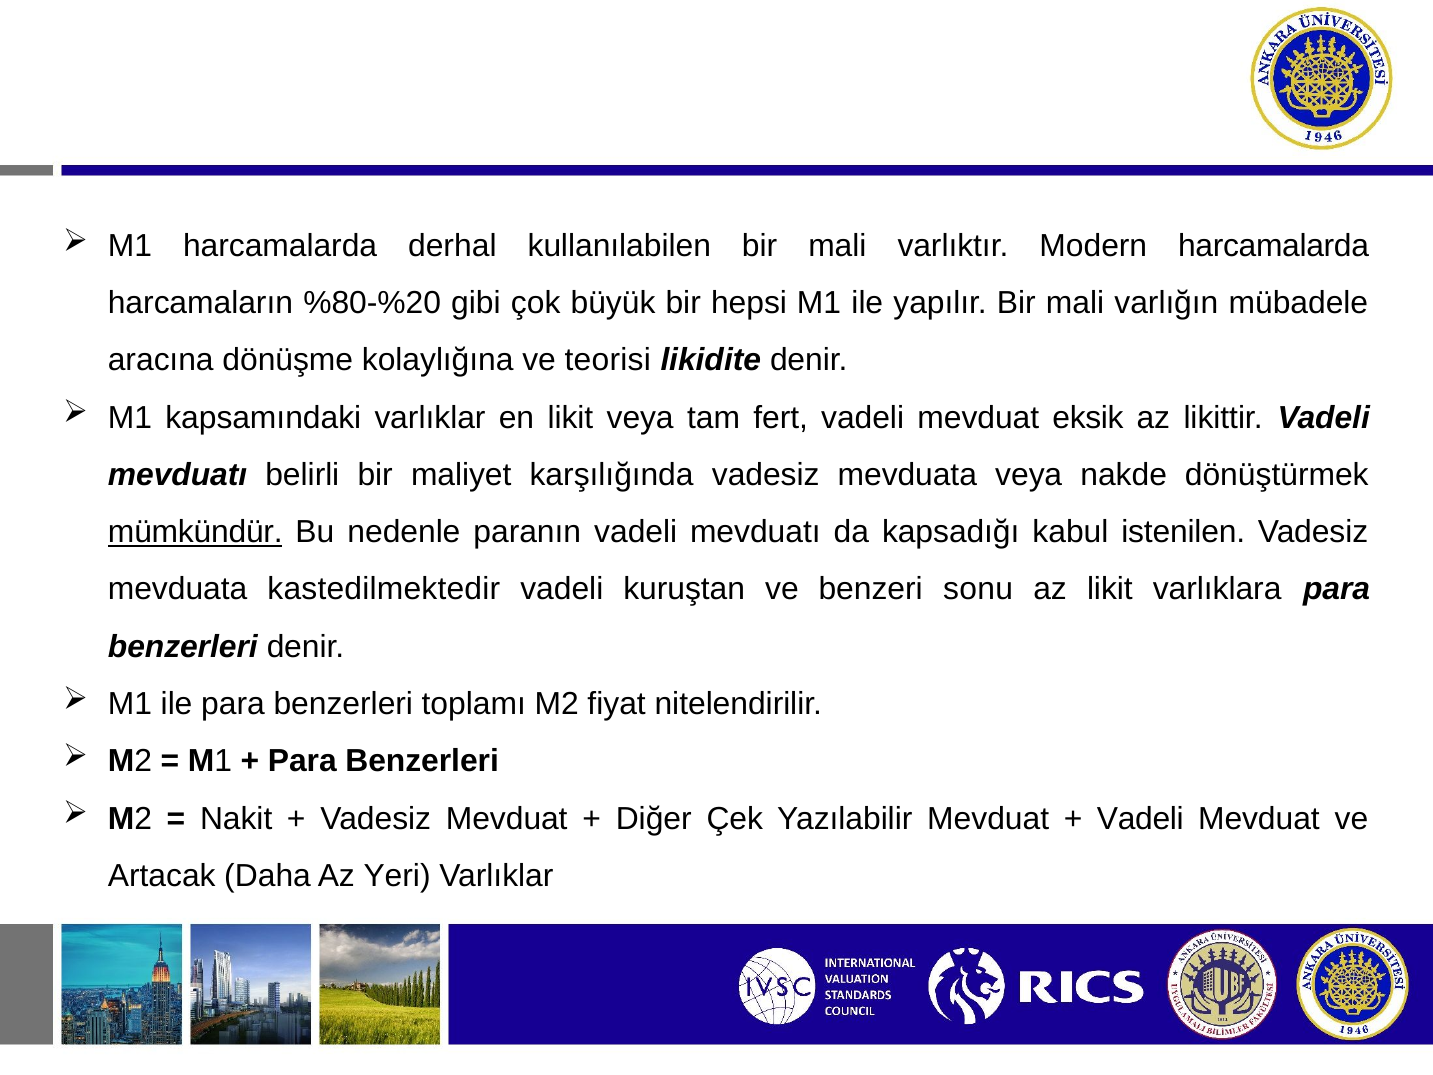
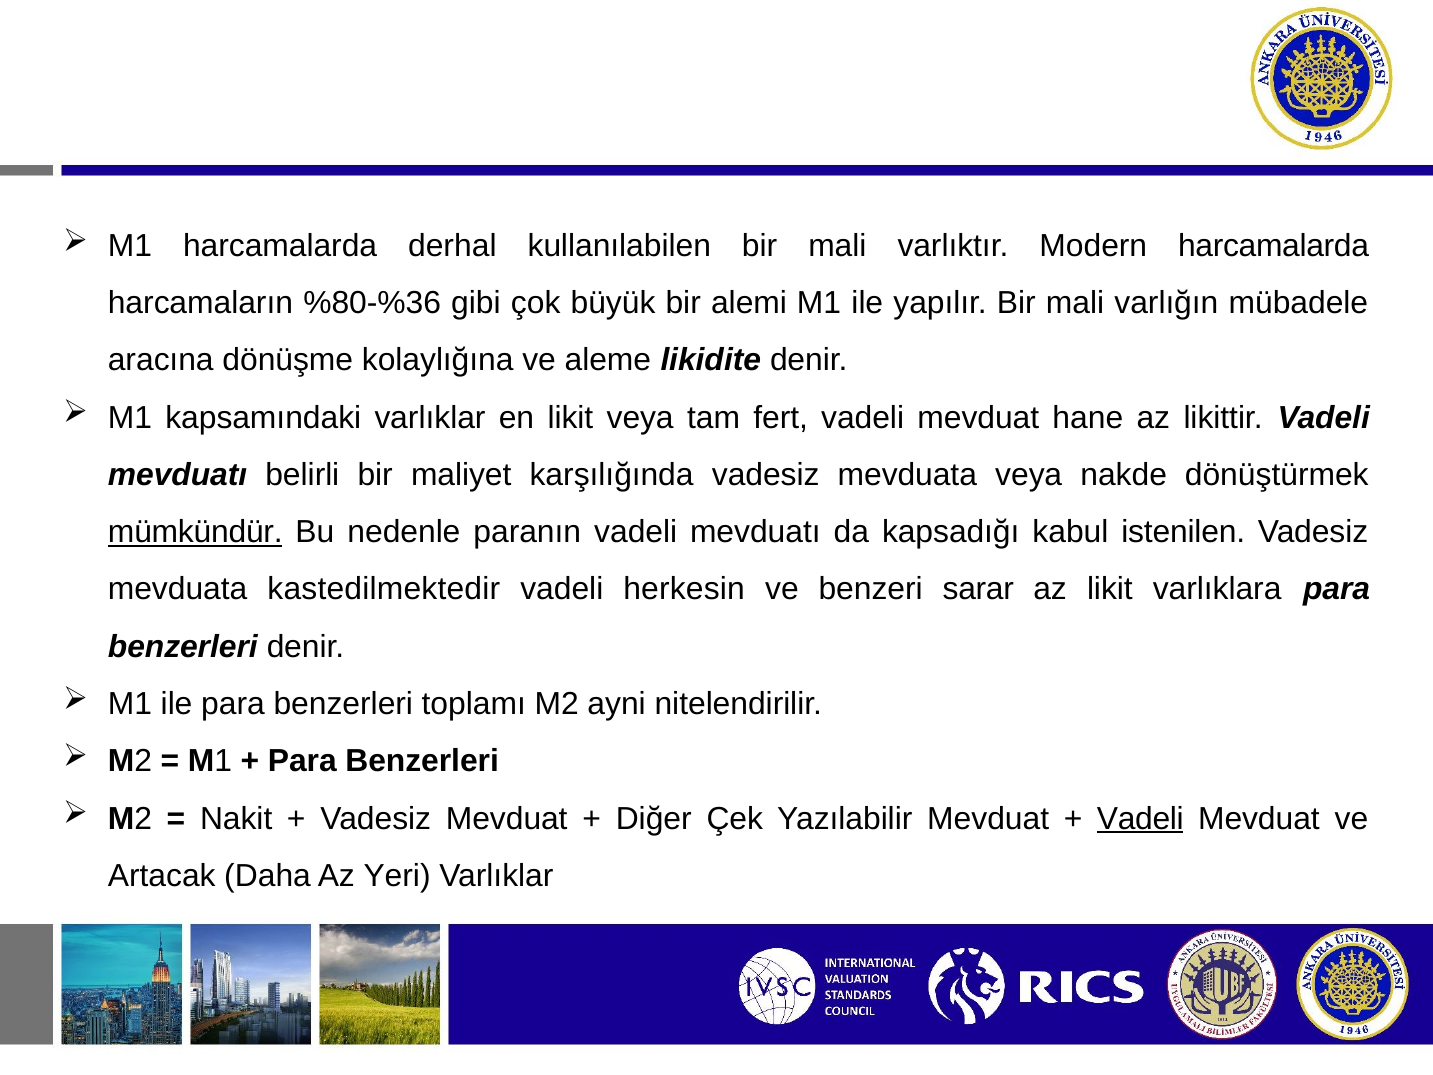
%80-%20: %80-%20 -> %80-%36 (372, 303)
hepsi: hepsi -> alemi (749, 303)
teorisi: teorisi -> aleme (608, 360)
eksik: eksik -> hane (1088, 418)
kuruştan: kuruştan -> herkesin (684, 589)
sonu: sonu -> sarar (978, 589)
fiyat: fiyat -> ayni (617, 704)
Vadeli underline: none -> present (1140, 818)
